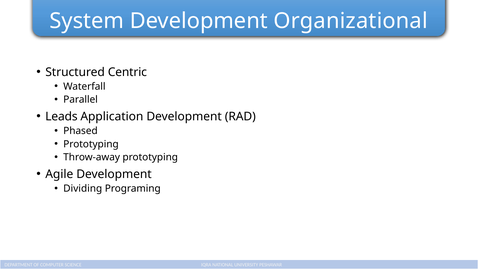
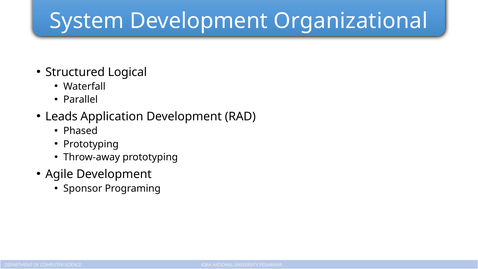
Centric: Centric -> Logical (127, 72)
Dividing: Dividing -> Sponsor (83, 188)
